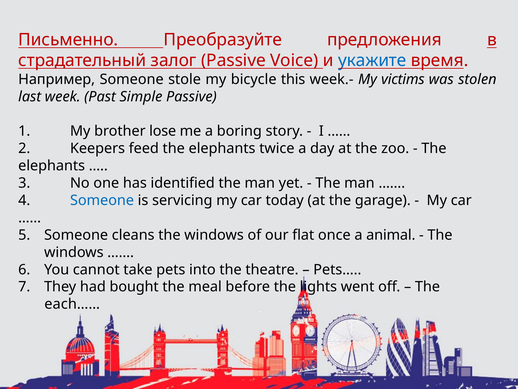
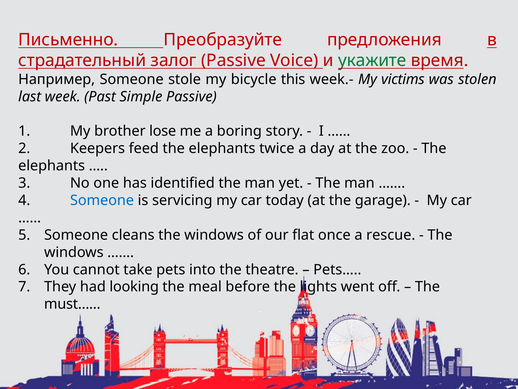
укажите colour: blue -> green (372, 60)
animal: animal -> rescue (391, 235)
bought: bought -> looking (134, 287)
each……: each…… -> must…… (72, 304)
